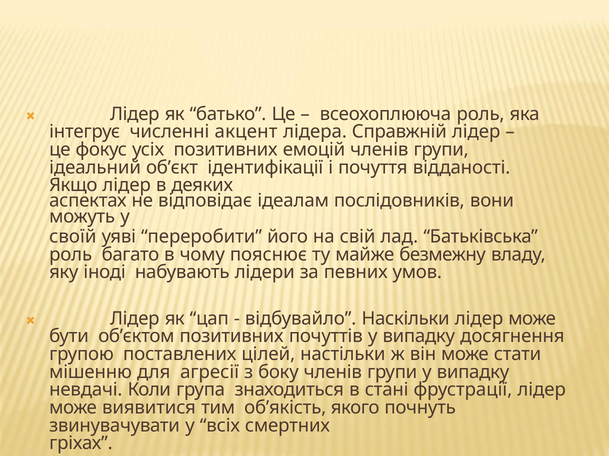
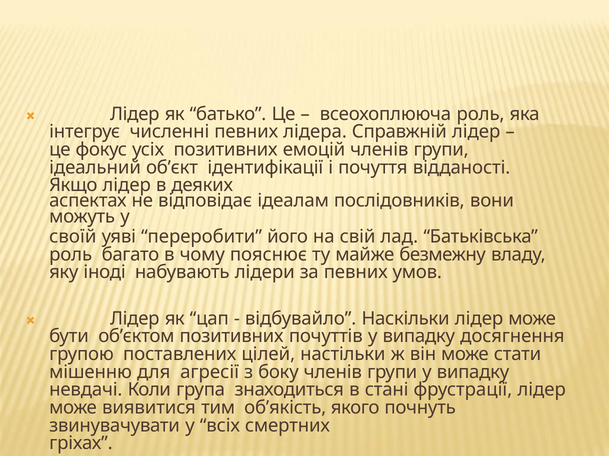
численні акцент: акцент -> певних (246, 132)
